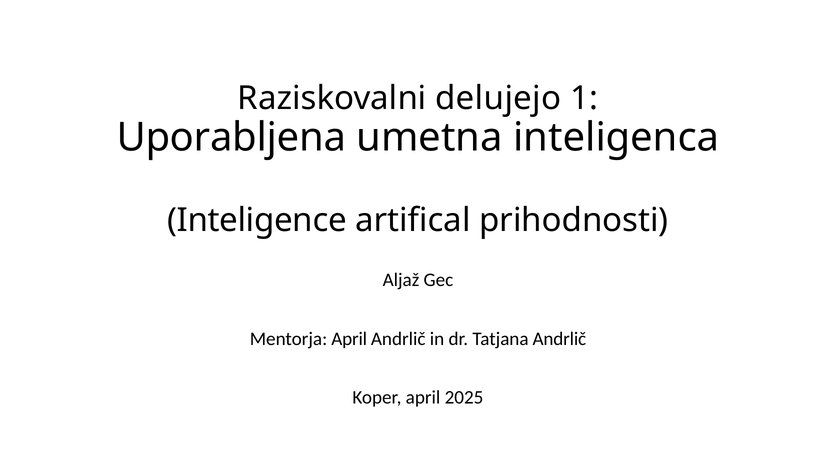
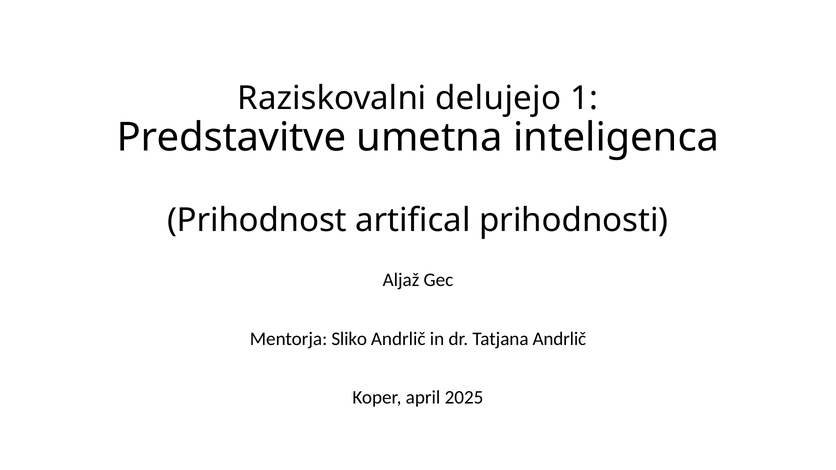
Uporabljena: Uporabljena -> Predstavitve (231, 138)
Inteligence: Inteligence -> Prihodnost (257, 221)
Mentorja April: April -> Sliko (349, 339)
